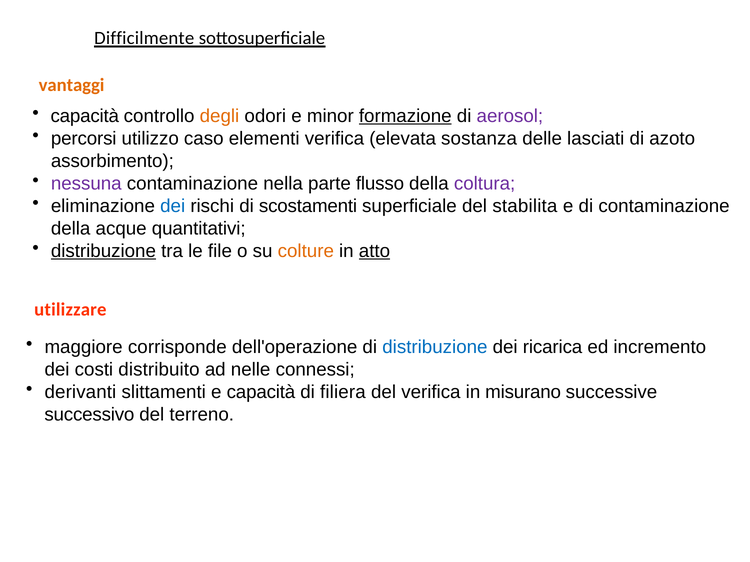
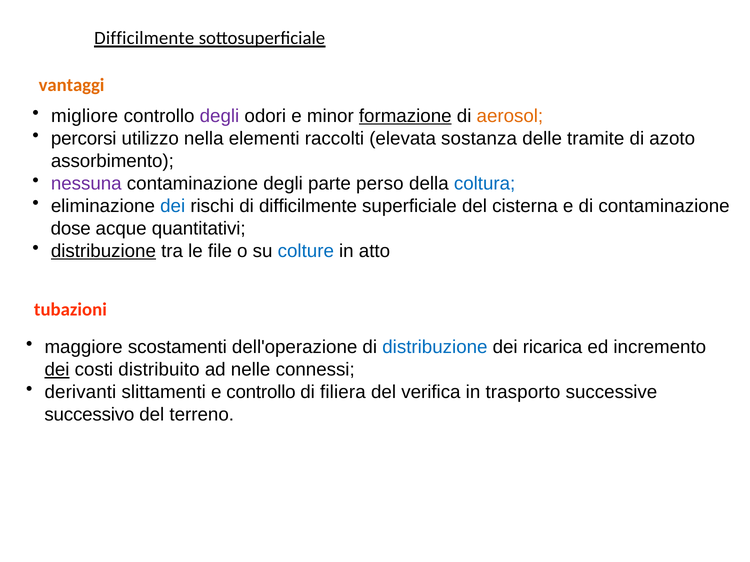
capacità: capacità -> migliore (85, 116)
degli colour: orange -> purple (219, 116)
aerosol colour: purple -> orange (510, 116)
caso: caso -> nella (204, 139)
elementi verifica: verifica -> raccolti (334, 139)
lasciati: lasciati -> tramite (596, 139)
contaminazione nella: nella -> degli (283, 184)
flusso: flusso -> perso (380, 184)
coltura colour: purple -> blue (485, 184)
di scostamenti: scostamenti -> difficilmente (308, 206)
stabilita: stabilita -> cisterna (525, 206)
della: della -> dose (71, 229)
colture colour: orange -> blue (306, 251)
atto underline: present -> none (374, 251)
utilizzare: utilizzare -> tubazioni (70, 310)
corrisponde: corrisponde -> scostamenti (177, 347)
dei underline: none -> present (57, 370)
e capacità: capacità -> controllo (261, 392)
misurano: misurano -> trasporto (523, 392)
